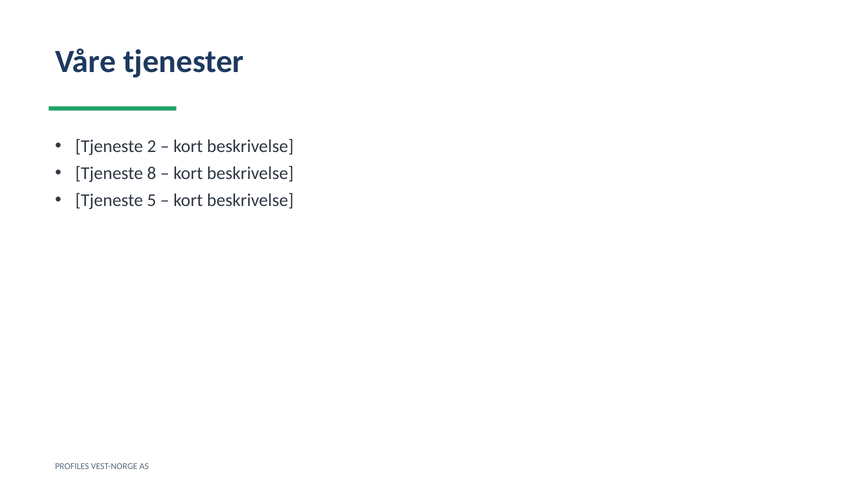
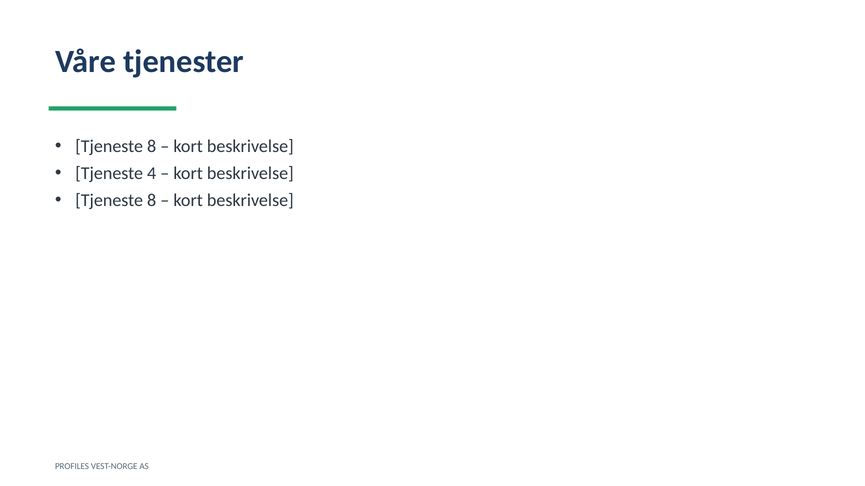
2: 2 -> 8 (152, 147)
8: 8 -> 4 (152, 174)
5: 5 -> 8 (152, 201)
